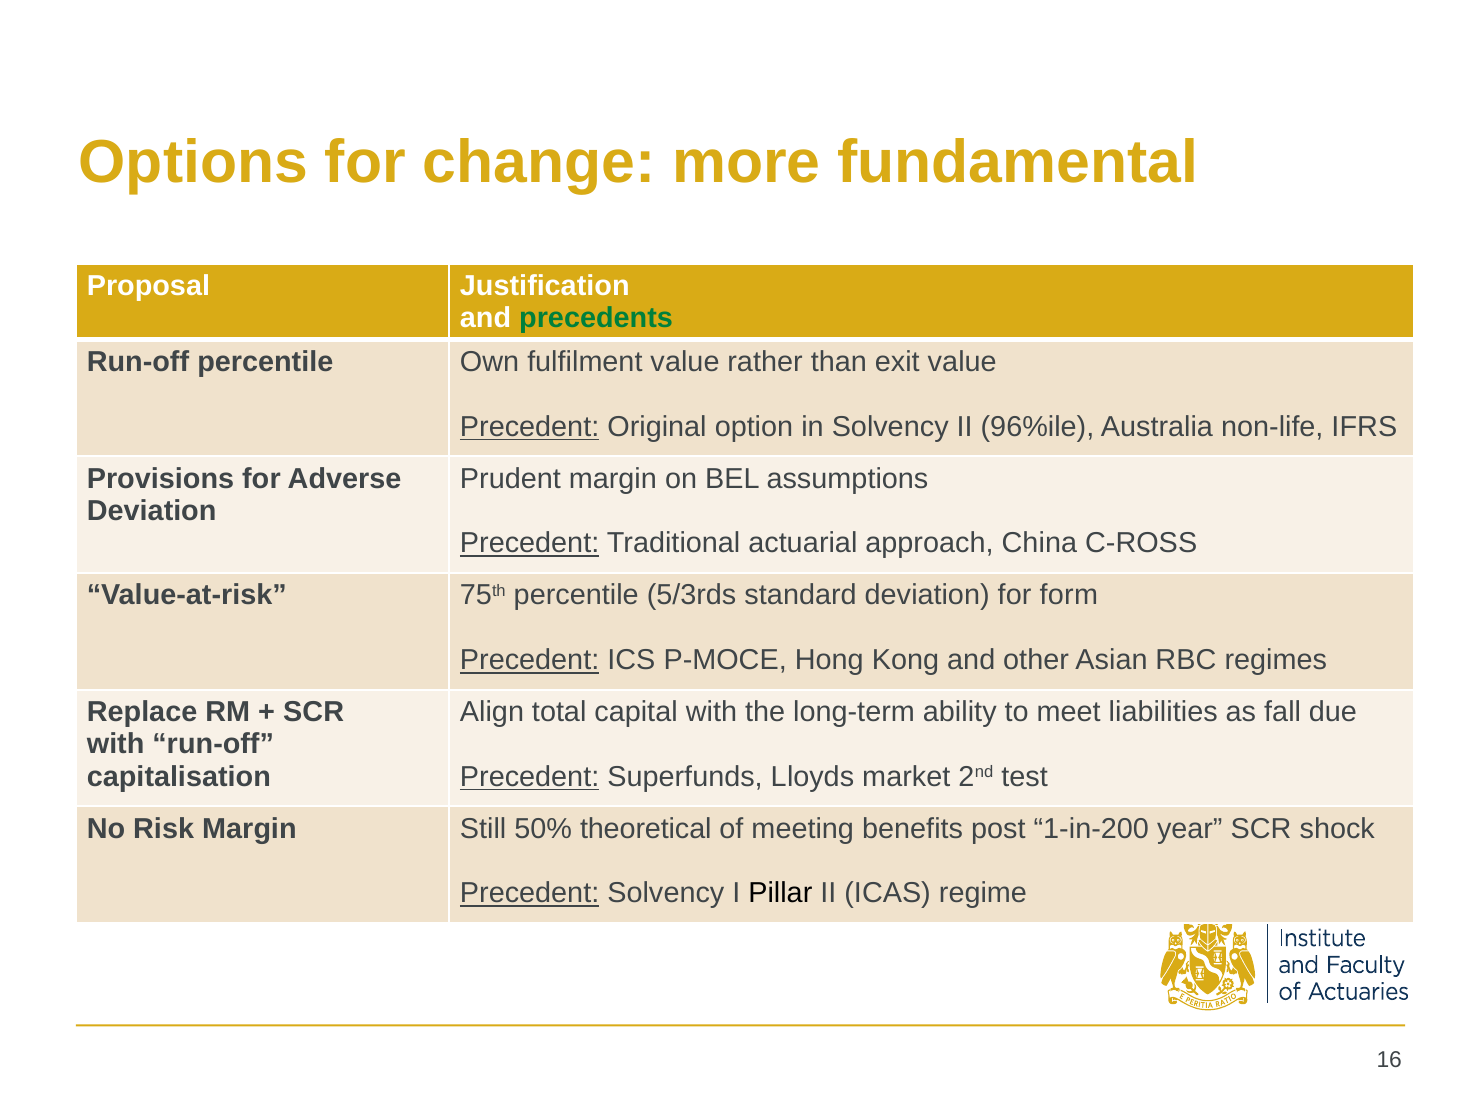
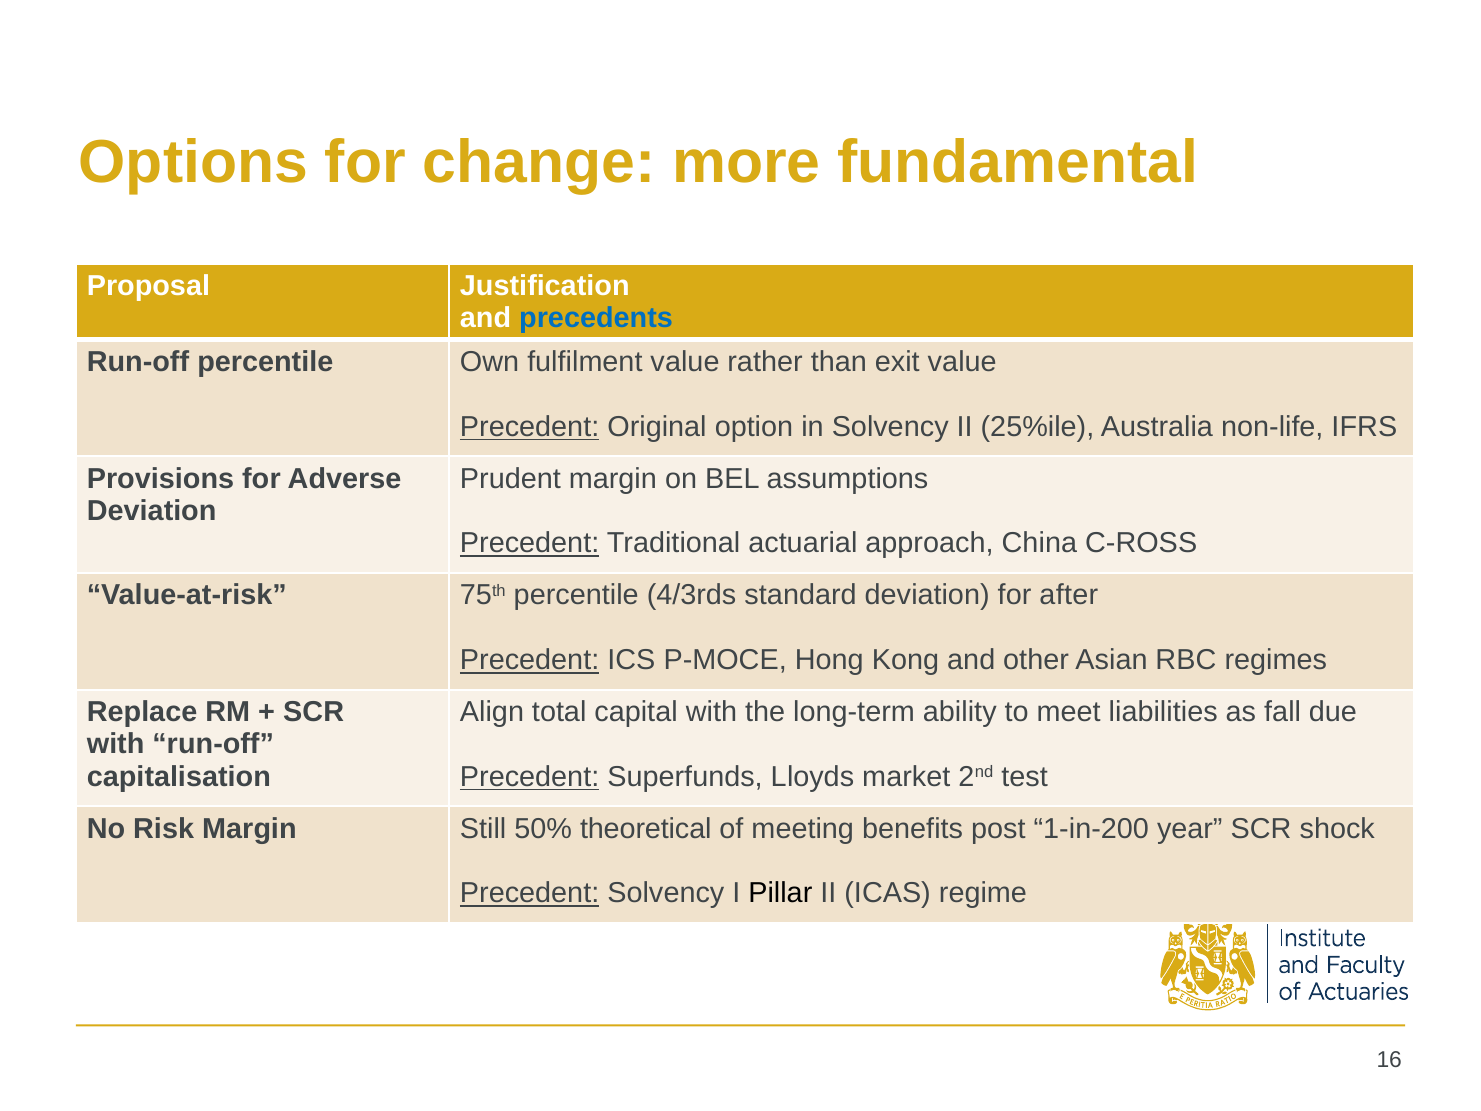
precedents colour: green -> blue (596, 318)
96%ile: 96%ile -> 25%ile (1037, 427)
5/3rds: 5/3rds -> 4/3rds (692, 595)
form: form -> after (1069, 595)
